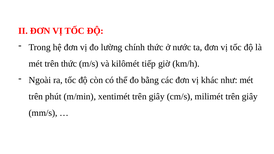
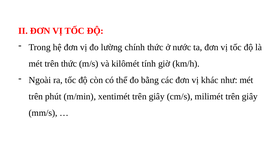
tiếp: tiếp -> tính (149, 64)
